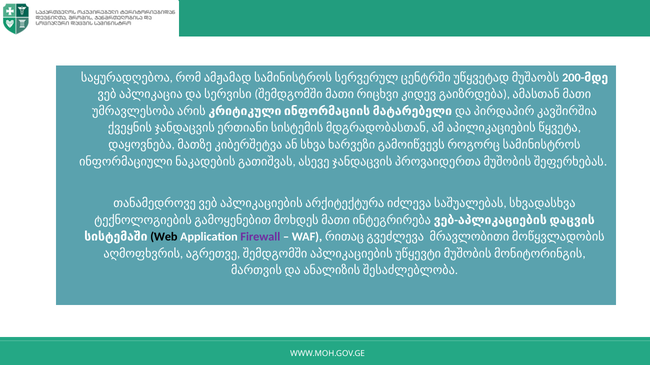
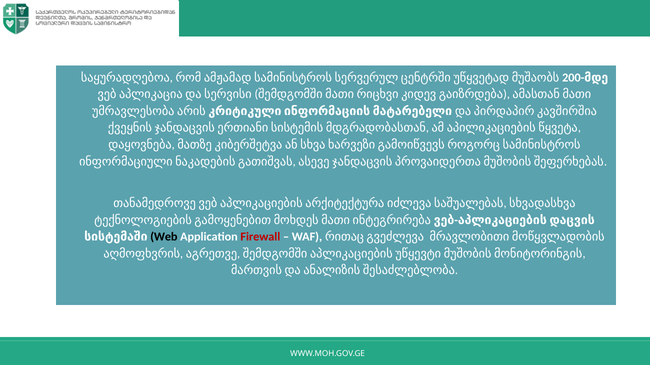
Firewall colour: purple -> red (260, 237)
